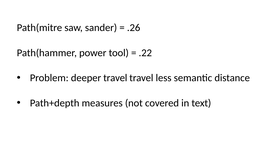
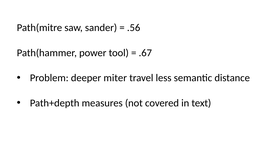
.26: .26 -> .56 (134, 28)
.22: .22 -> .67 (145, 53)
deeper travel: travel -> miter (115, 78)
